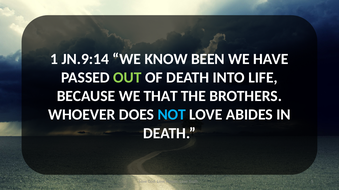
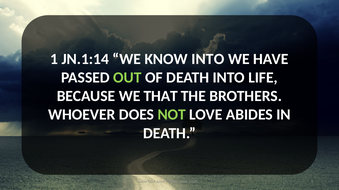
JN.9:14: JN.9:14 -> JN.1:14 (85, 59)
KNOW BEEN: BEEN -> INTO (208, 59)
NOT colour: light blue -> light green (172, 115)
